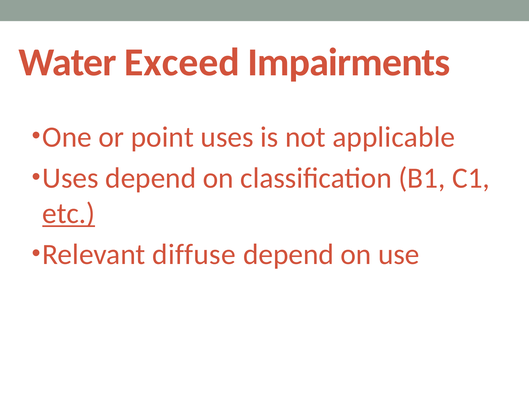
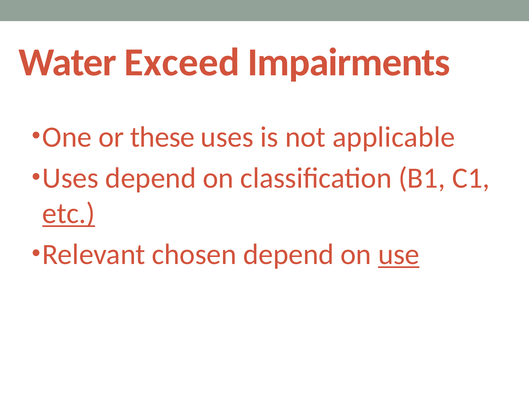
point: point -> these (162, 137)
diffuse: diffuse -> chosen (194, 254)
use underline: none -> present (399, 254)
